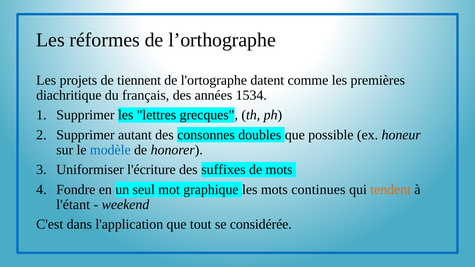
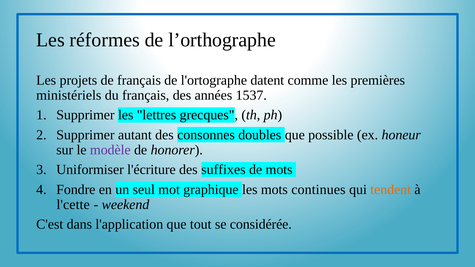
de tiennent: tiennent -> français (139, 80)
diachritique: diachritique -> ministériels (69, 95)
1534: 1534 -> 1537 (251, 95)
modèle colour: blue -> purple (110, 150)
l'étant: l'étant -> l'cette (73, 205)
